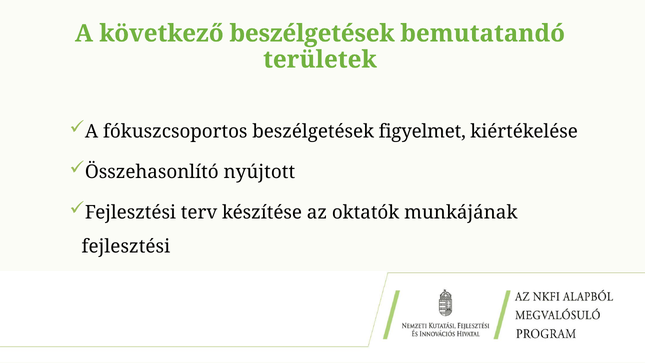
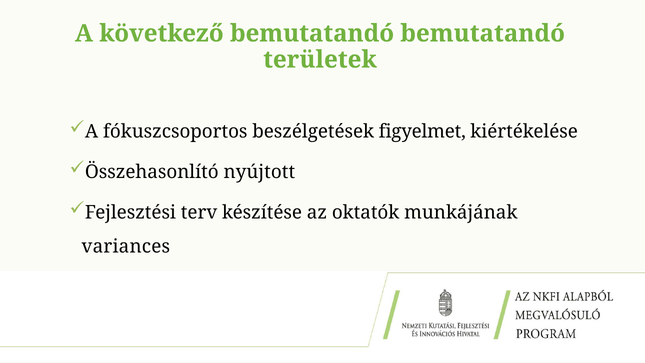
következő beszélgetések: beszélgetések -> bemutatandó (312, 33)
fejlesztési: fejlesztési -> variances (126, 246)
